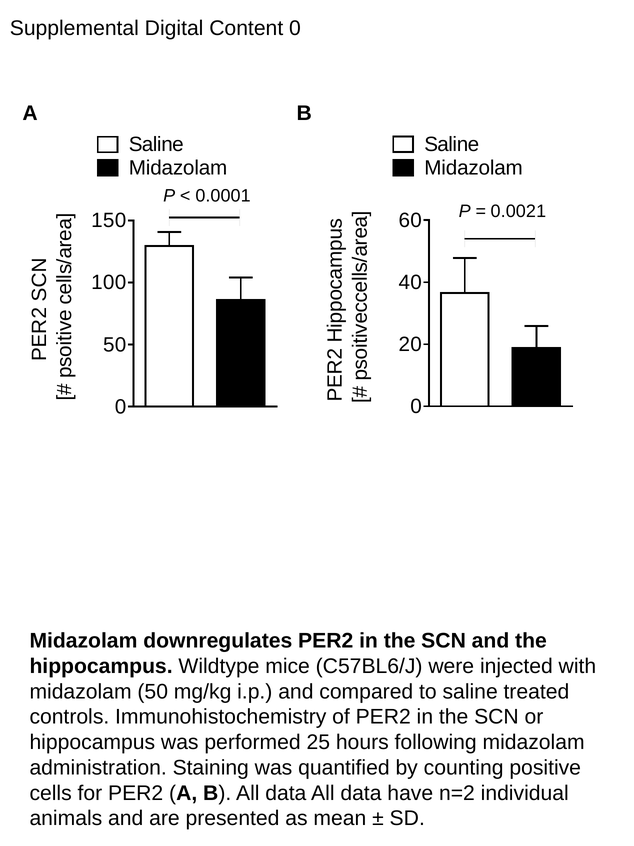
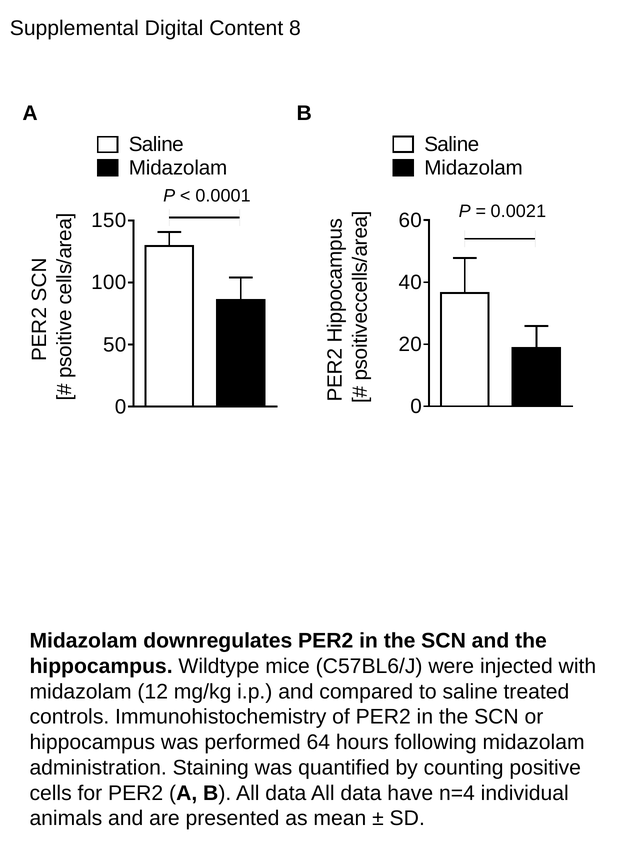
Content 0: 0 -> 8 (295, 28)
midazolam 50: 50 -> 12 (153, 691)
25: 25 -> 64 (318, 742)
n=2: n=2 -> n=4 (457, 792)
